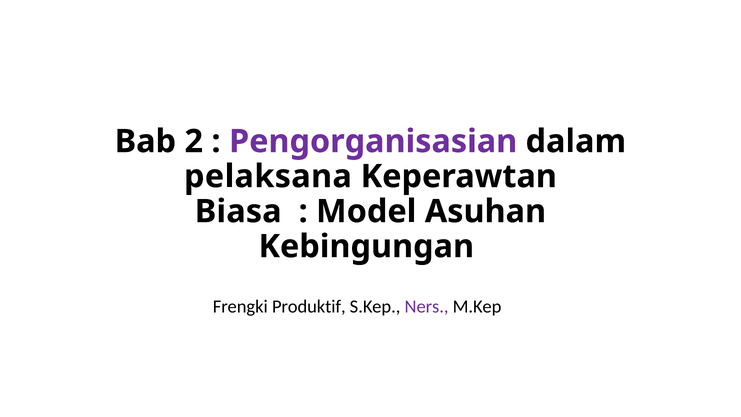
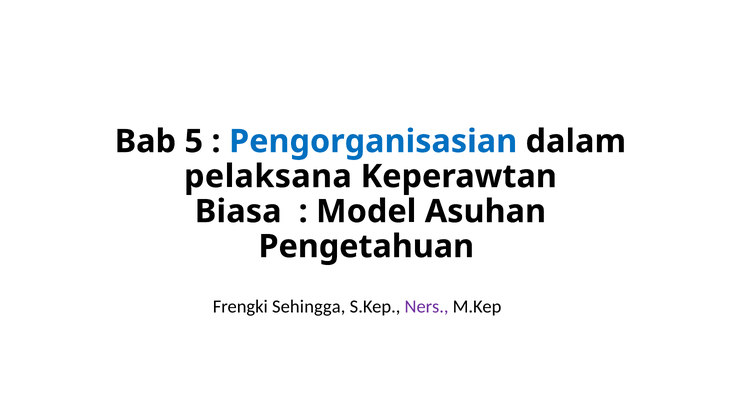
2: 2 -> 5 (194, 141)
Pengorganisasian colour: purple -> blue (373, 141)
Kebingungan: Kebingungan -> Pengetahuan (366, 246)
Produktif: Produktif -> Sehingga (309, 306)
